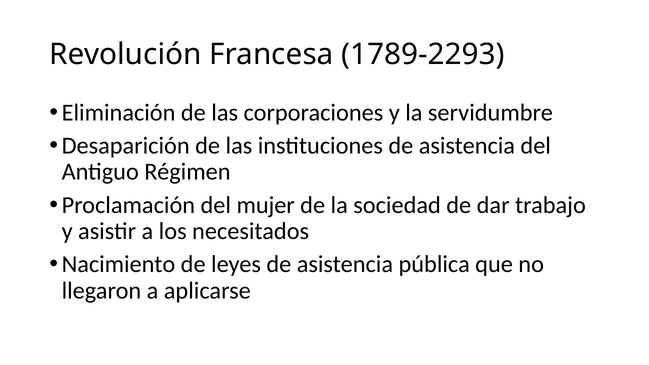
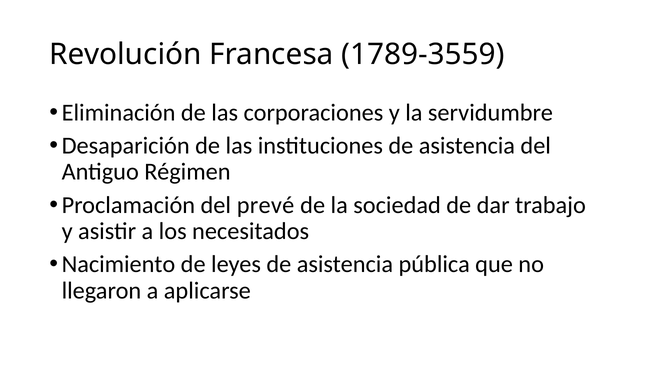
1789-2293: 1789-2293 -> 1789-3559 (423, 55)
mujer: mujer -> prevé (266, 205)
